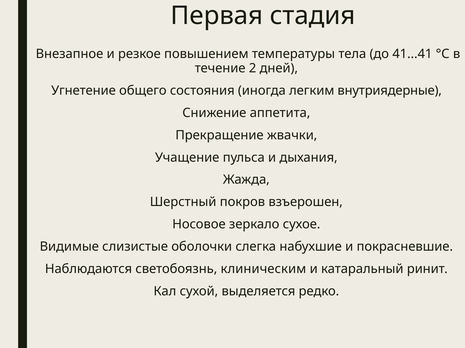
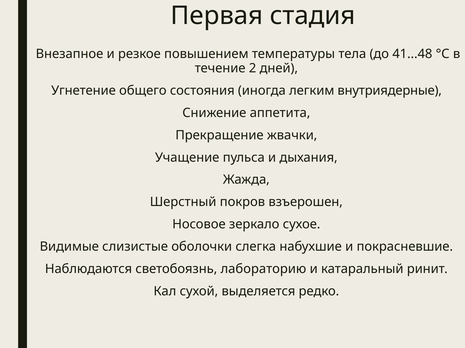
41...41: 41...41 -> 41...48 (412, 54)
клиническим: клиническим -> лабораторию (263, 269)
